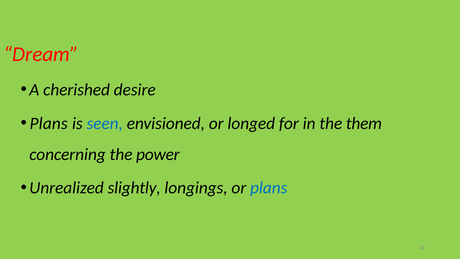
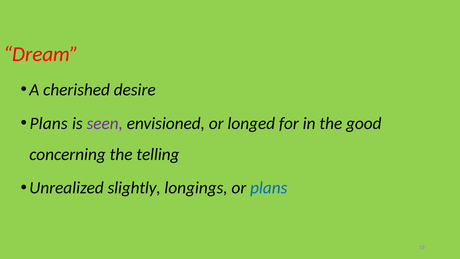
seen colour: blue -> purple (105, 123)
them: them -> good (364, 123)
power: power -> telling (158, 154)
